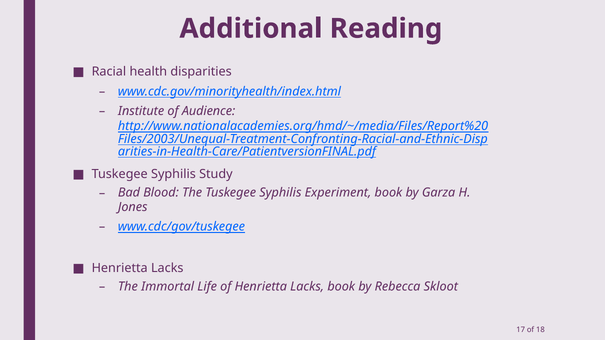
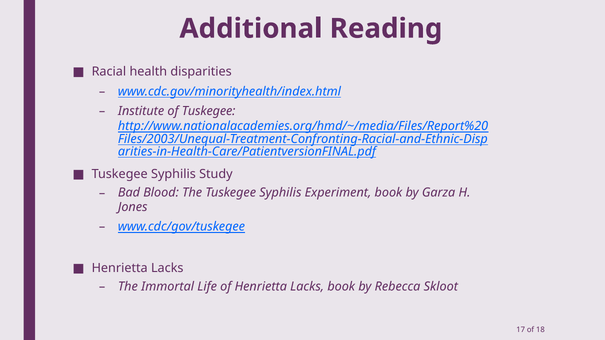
of Audience: Audience -> Tuskegee (209, 111)
